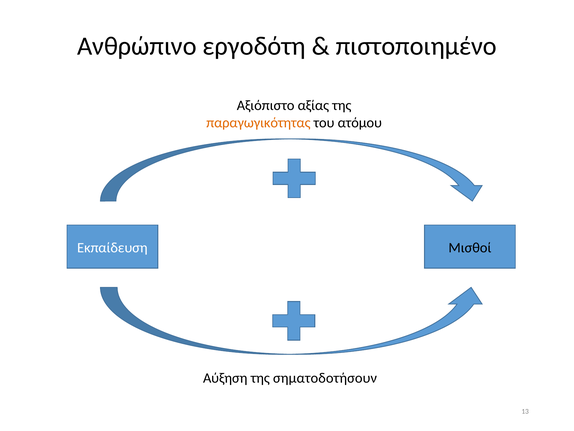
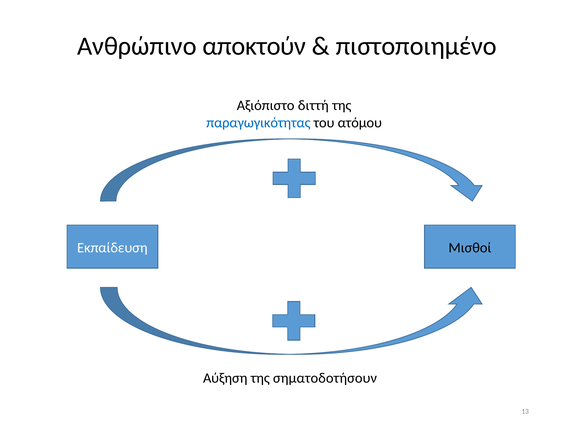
εργοδότη: εργοδότη -> αποκτούν (254, 46)
αξίας: αξίας -> διττή (313, 105)
παραγωγικότητας colour: orange -> blue (258, 123)
